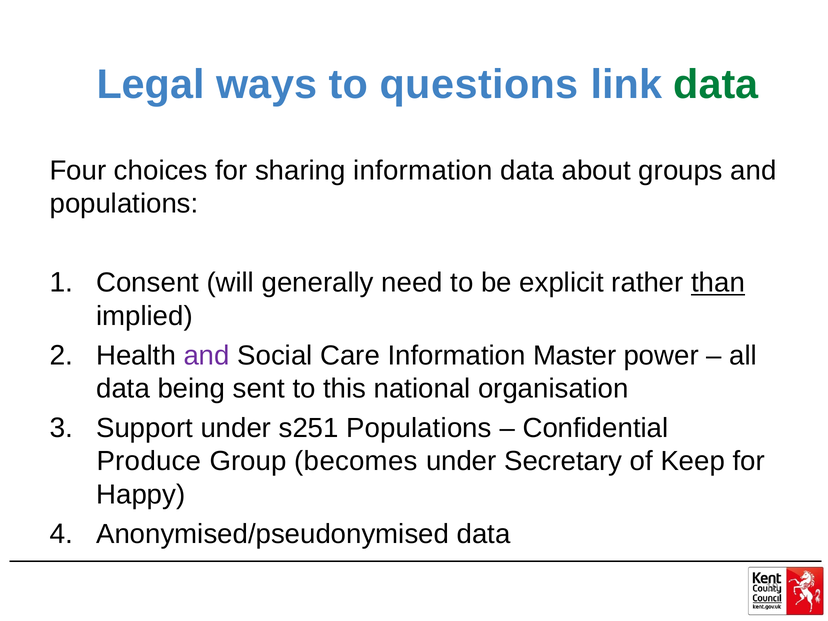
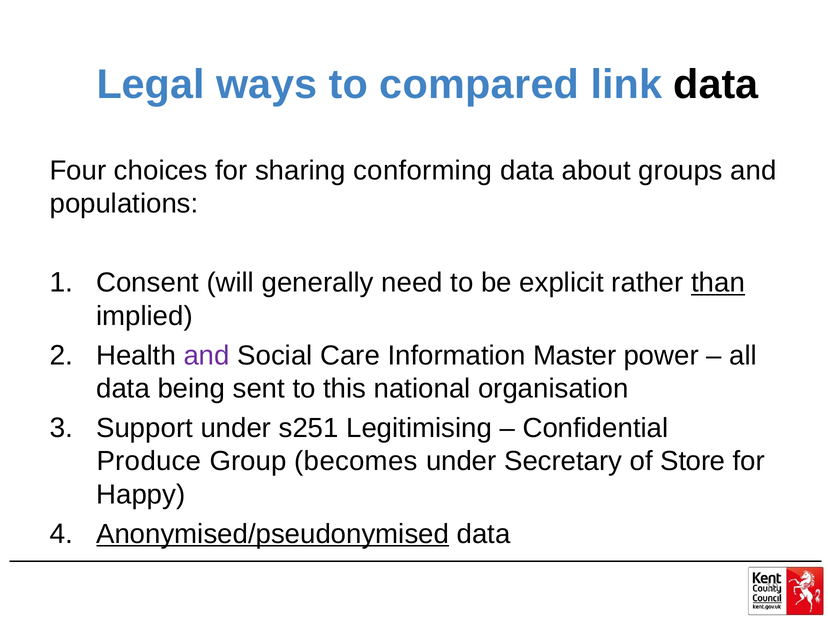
questions: questions -> compared (479, 85)
data colour: green -> black (716, 85)
sharing information: information -> conforming (423, 171)
s251 Populations: Populations -> Legitimising (419, 428)
Keep: Keep -> Store (693, 461)
Anonymised/pseudonymised underline: none -> present (273, 534)
